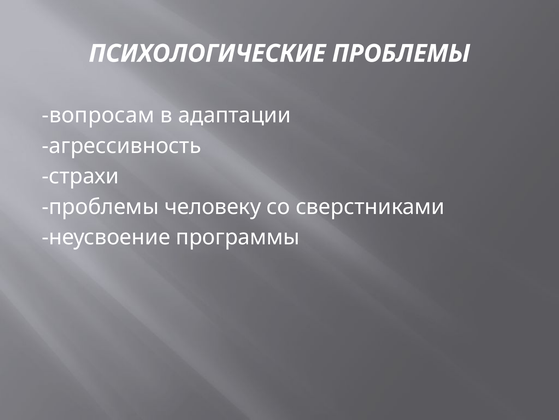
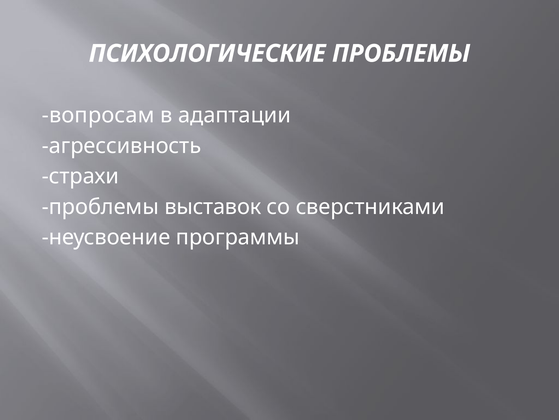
человеку: человеку -> выставок (213, 207)
